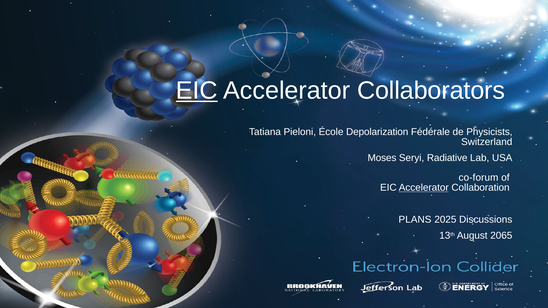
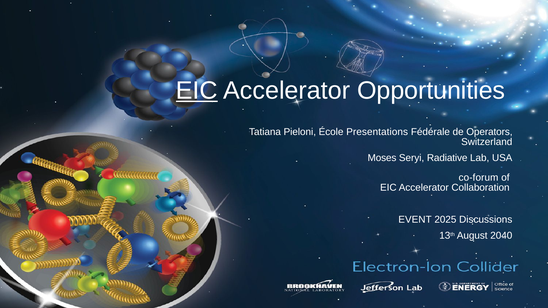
Collaborators: Collaborators -> Opportunities (431, 91)
Depolarization: Depolarization -> Presentations (377, 132)
Physicists: Physicists -> Operators (489, 132)
Accelerator underline: present -> none (424, 188)
PLANS: PLANS -> EVENT (415, 220)
2065: 2065 -> 2040 (501, 236)
